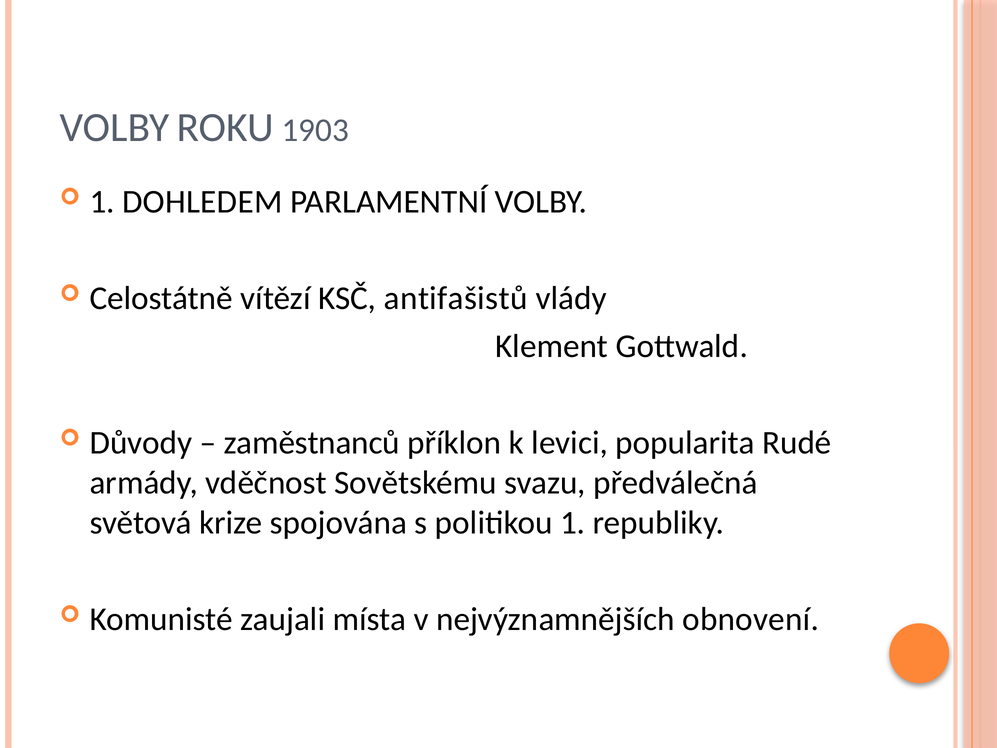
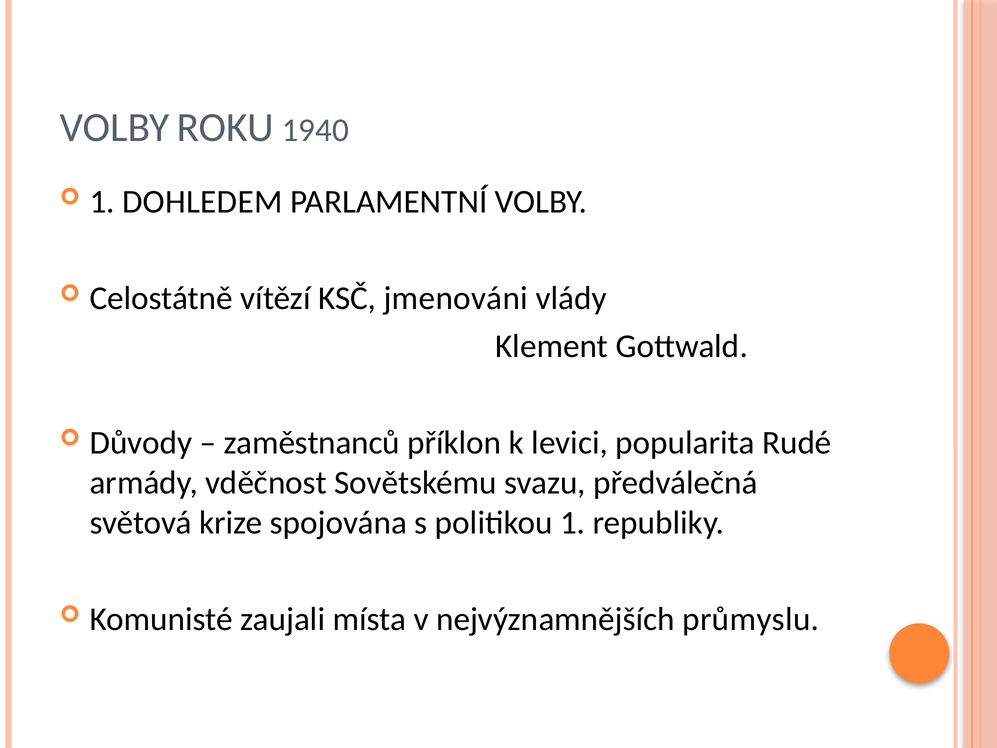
1903: 1903 -> 1940 (315, 130)
antifašistů: antifašistů -> jmenováni (456, 298)
obnovení: obnovení -> průmyslu (751, 619)
